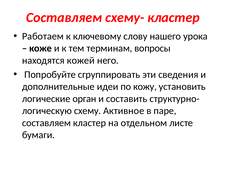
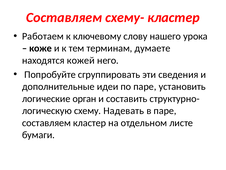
вопросы: вопросы -> думаете (152, 48)
по кожу: кожу -> паре (145, 86)
Активное: Активное -> Надевать (124, 110)
